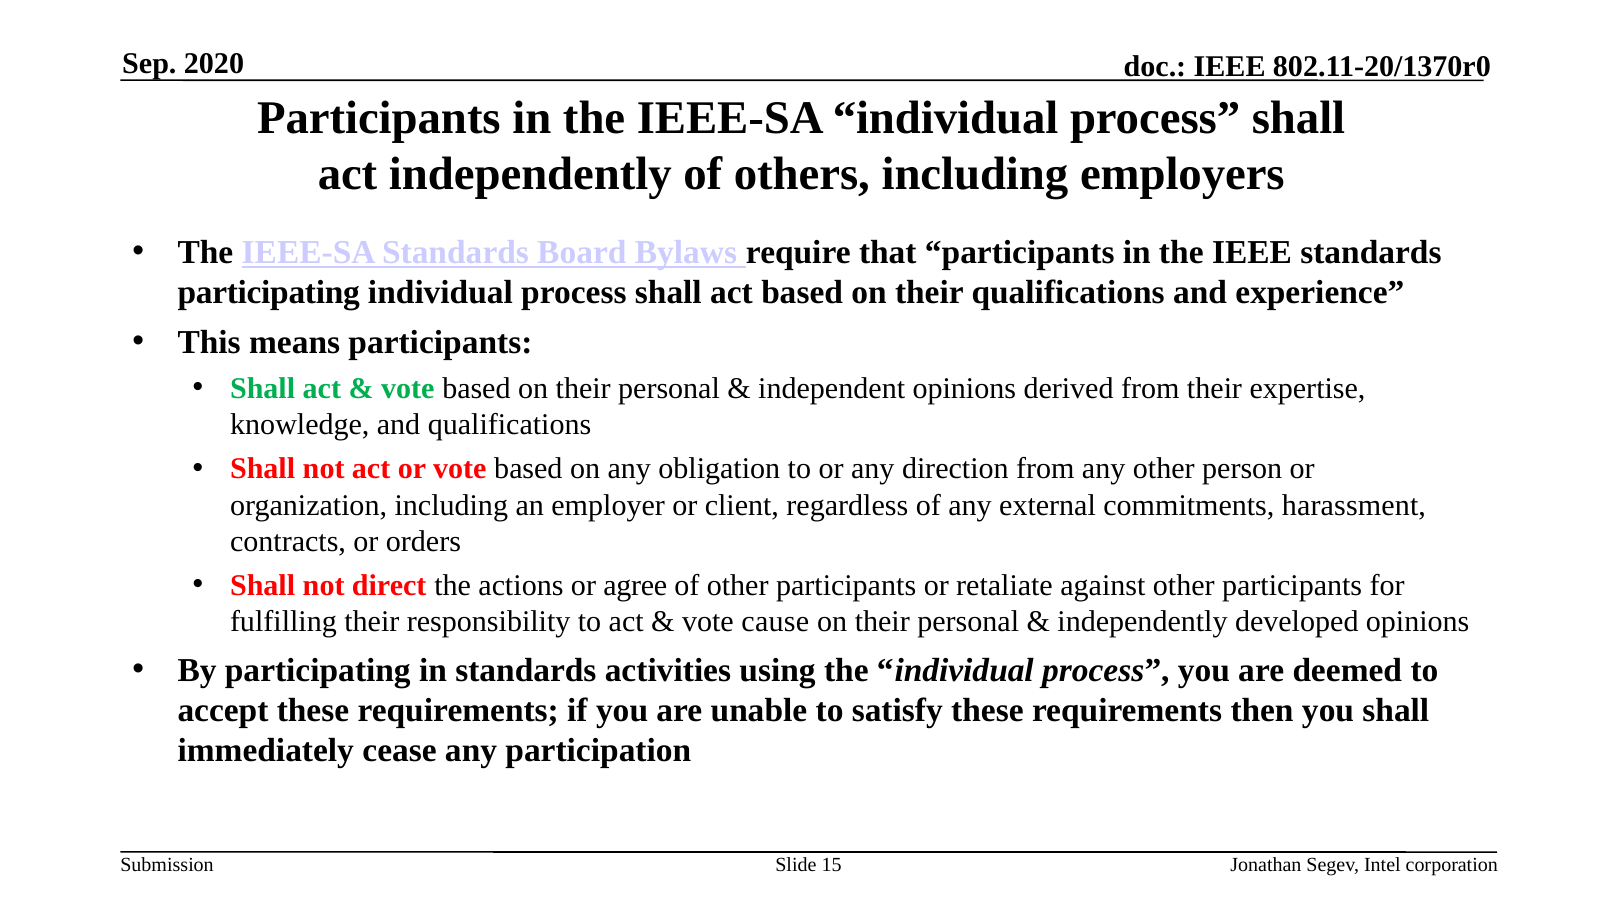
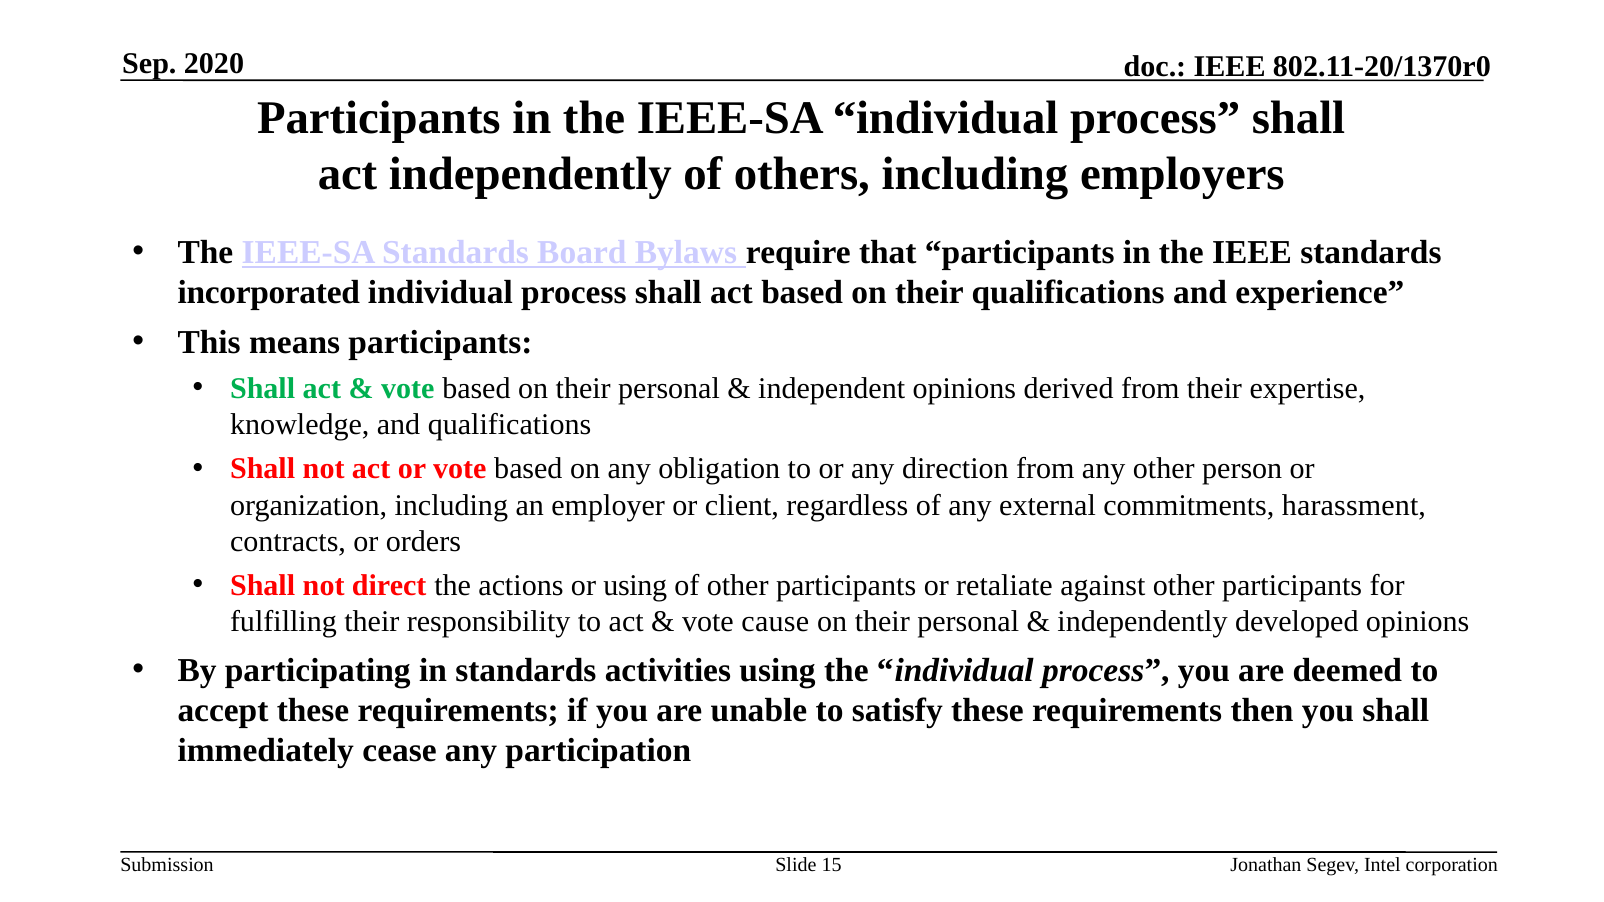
participating: participating -> incorporated (269, 292)
or agree: agree -> using (635, 586)
